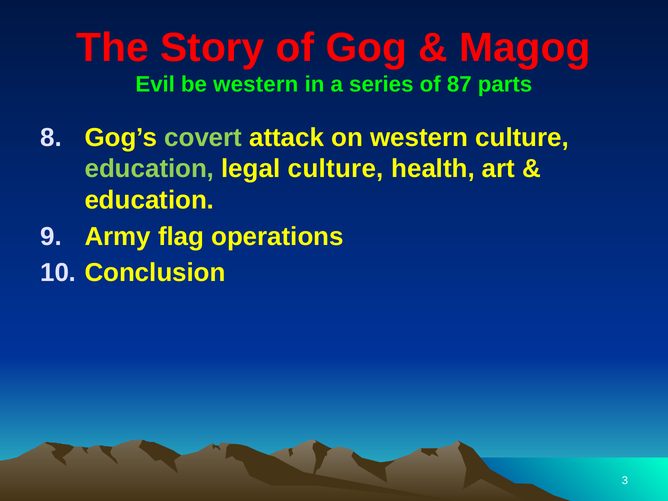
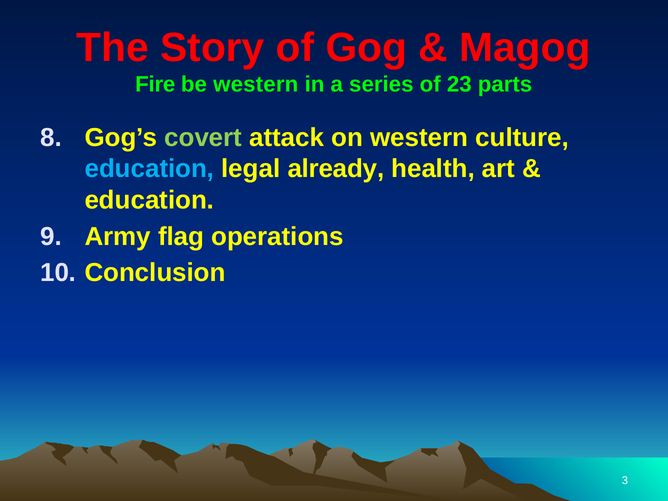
Evil: Evil -> Fire (155, 84)
87: 87 -> 23 (459, 84)
education colour: light green -> light blue (149, 169)
legal culture: culture -> already (336, 169)
